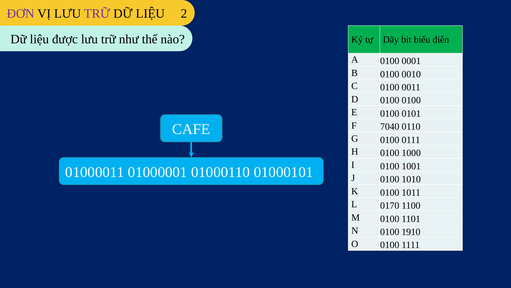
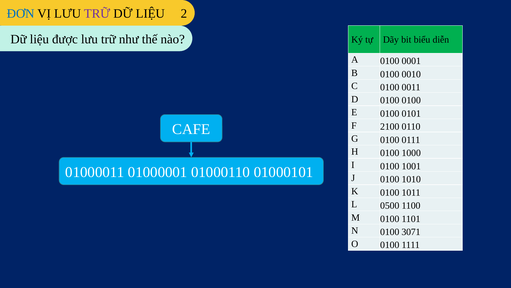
ĐƠN colour: purple -> blue (21, 14)
7040: 7040 -> 2100 (390, 127)
0170: 0170 -> 0500 (390, 205)
1910: 1910 -> 3071 (411, 232)
